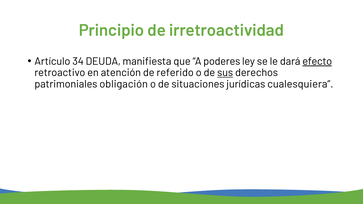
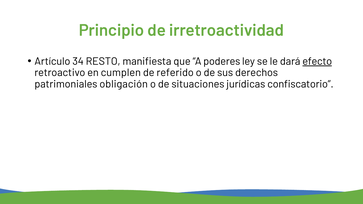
DEUDA: DEUDA -> RESTO (103, 61)
atención: atención -> cumplen (121, 73)
sus underline: present -> none (225, 73)
cualesquiera: cualesquiera -> confiscatorio (300, 84)
